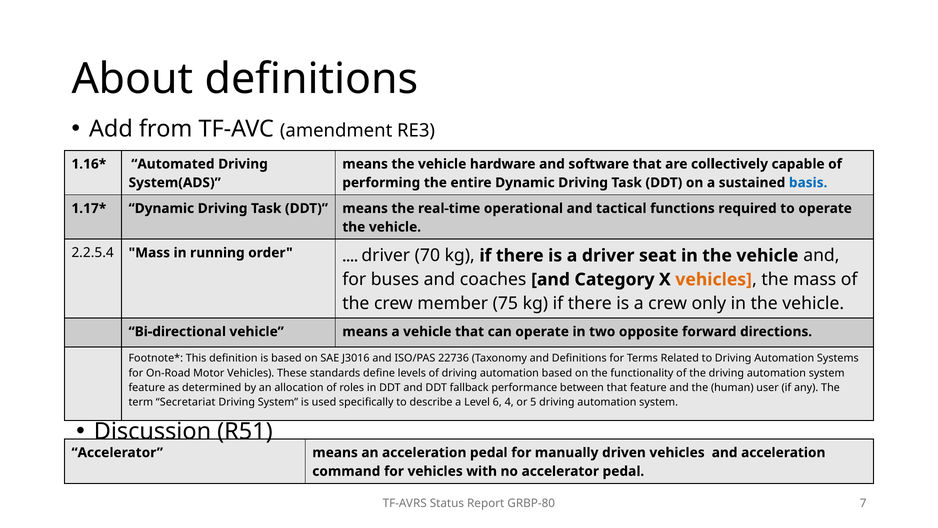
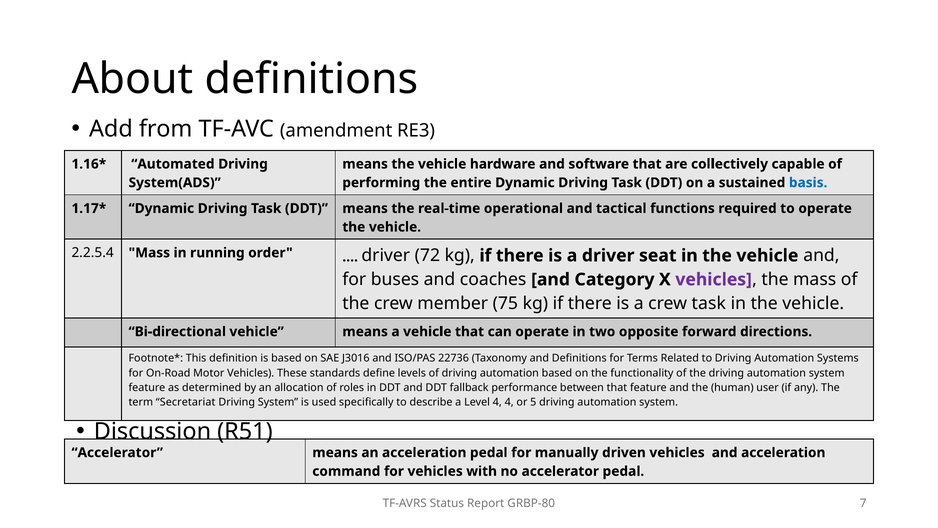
70: 70 -> 72 (427, 255)
vehicles colour: orange -> purple (714, 279)
crew only: only -> task (709, 303)
Level 6: 6 -> 4 (497, 402)
